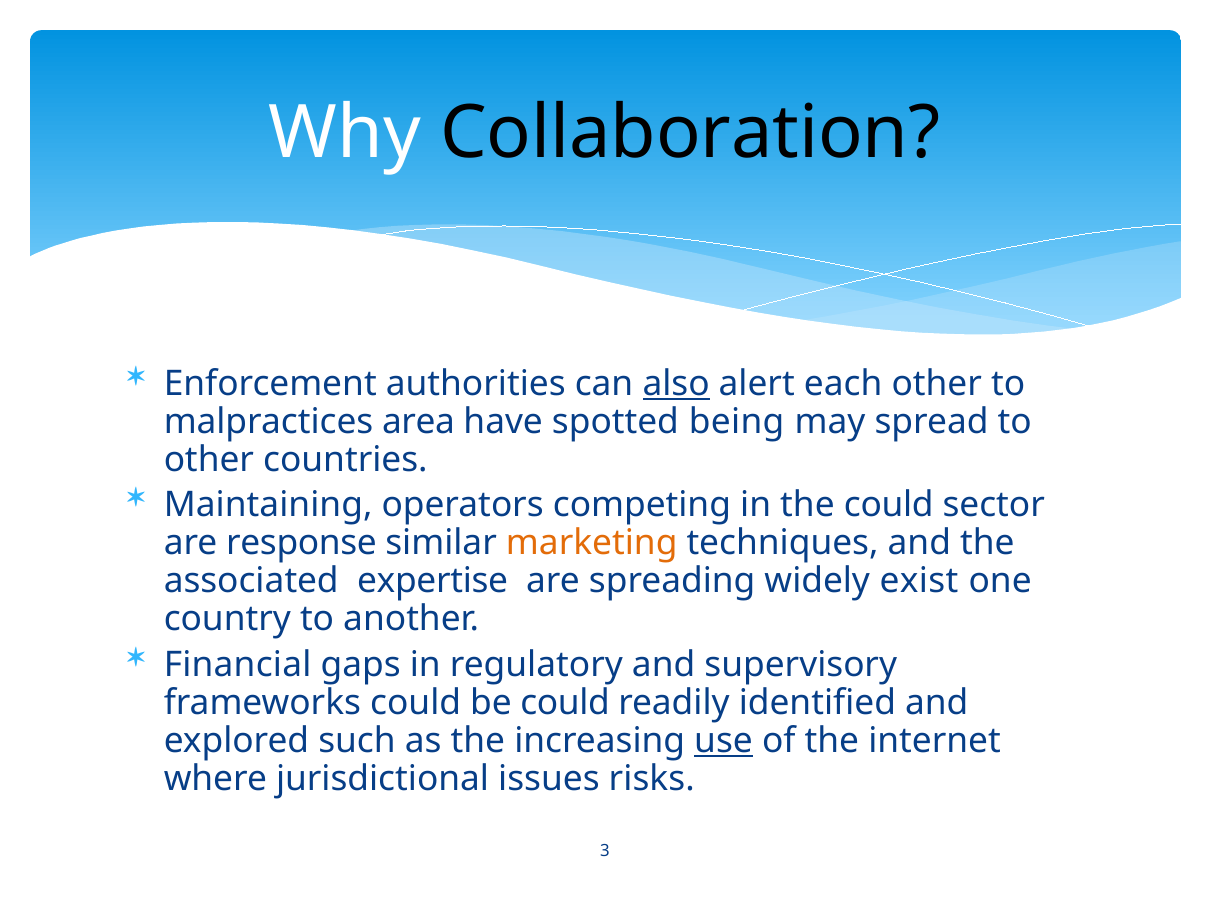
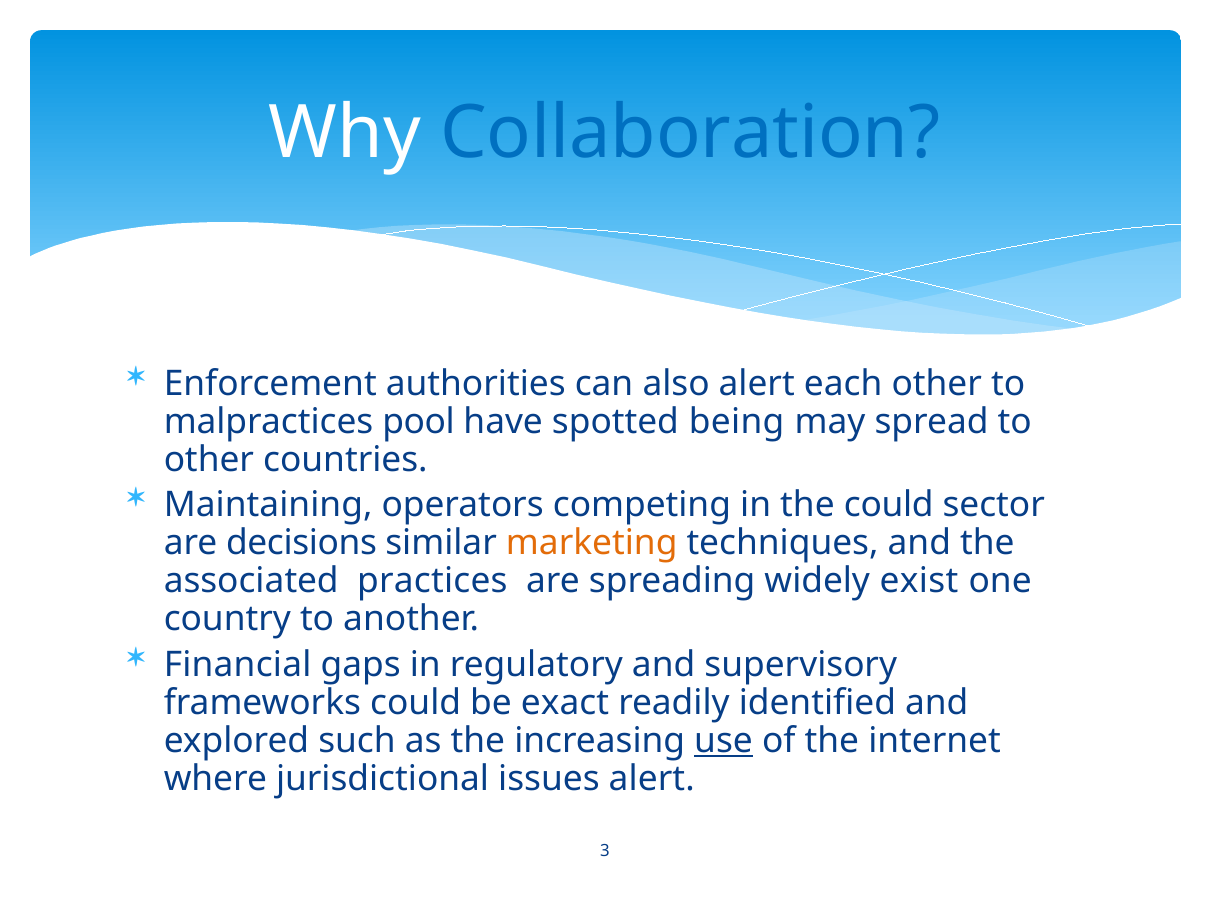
Collaboration colour: black -> blue (690, 133)
also underline: present -> none (676, 384)
area: area -> pool (419, 422)
response: response -> decisions (302, 543)
expertise: expertise -> practices (432, 582)
be could: could -> exact (565, 703)
issues risks: risks -> alert (652, 779)
